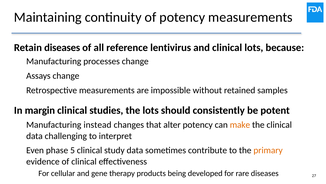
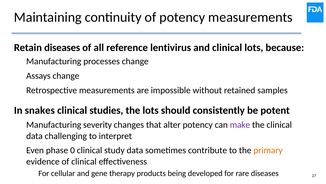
margin: margin -> snakes (40, 110)
instead: instead -> severity (98, 125)
make colour: orange -> purple (240, 125)
5: 5 -> 0 (73, 150)
